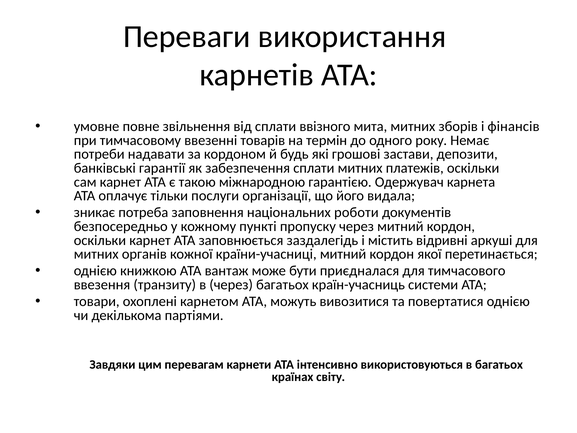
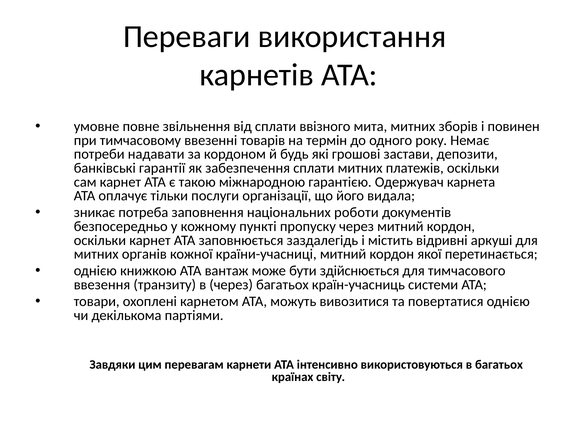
фінансів: фінансів -> повинен (514, 126)
приєдналася: приєдналася -> здійснюється (360, 271)
